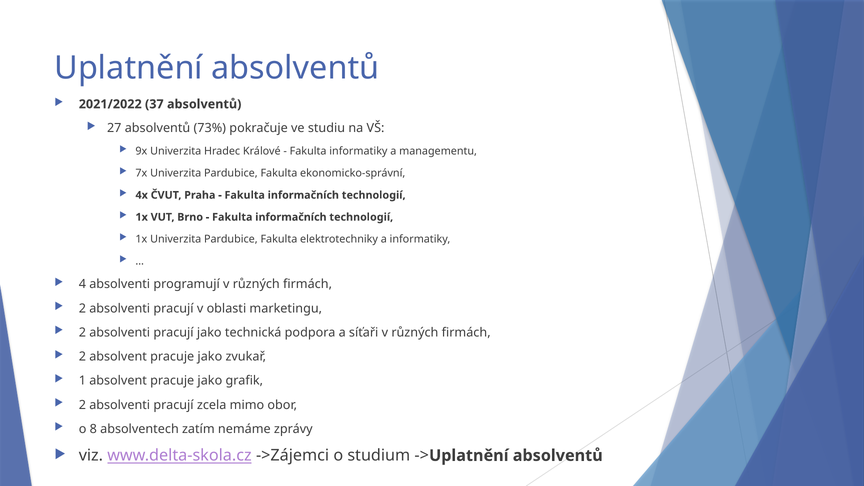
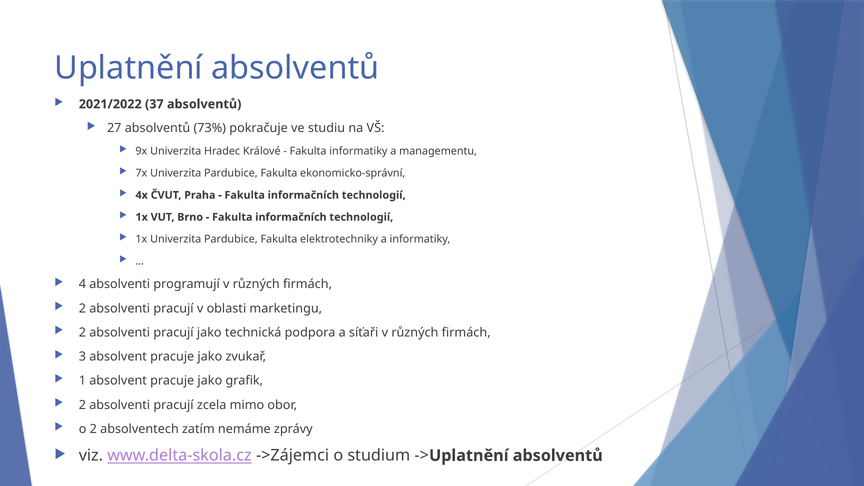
2: 2 -> 3 (82, 357)
o 8: 8 -> 2 (93, 429)
